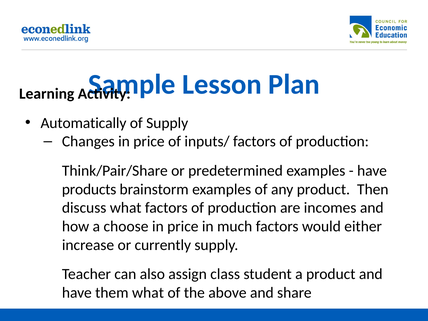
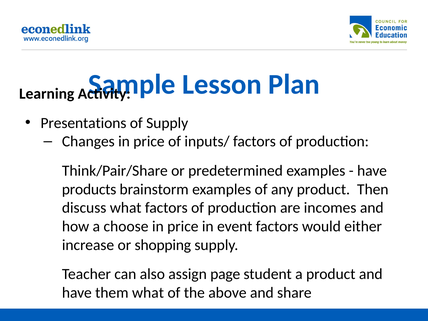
Automatically: Automatically -> Presentations (83, 123)
much: much -> event (235, 226)
currently: currently -> shopping (163, 245)
class: class -> page (225, 274)
